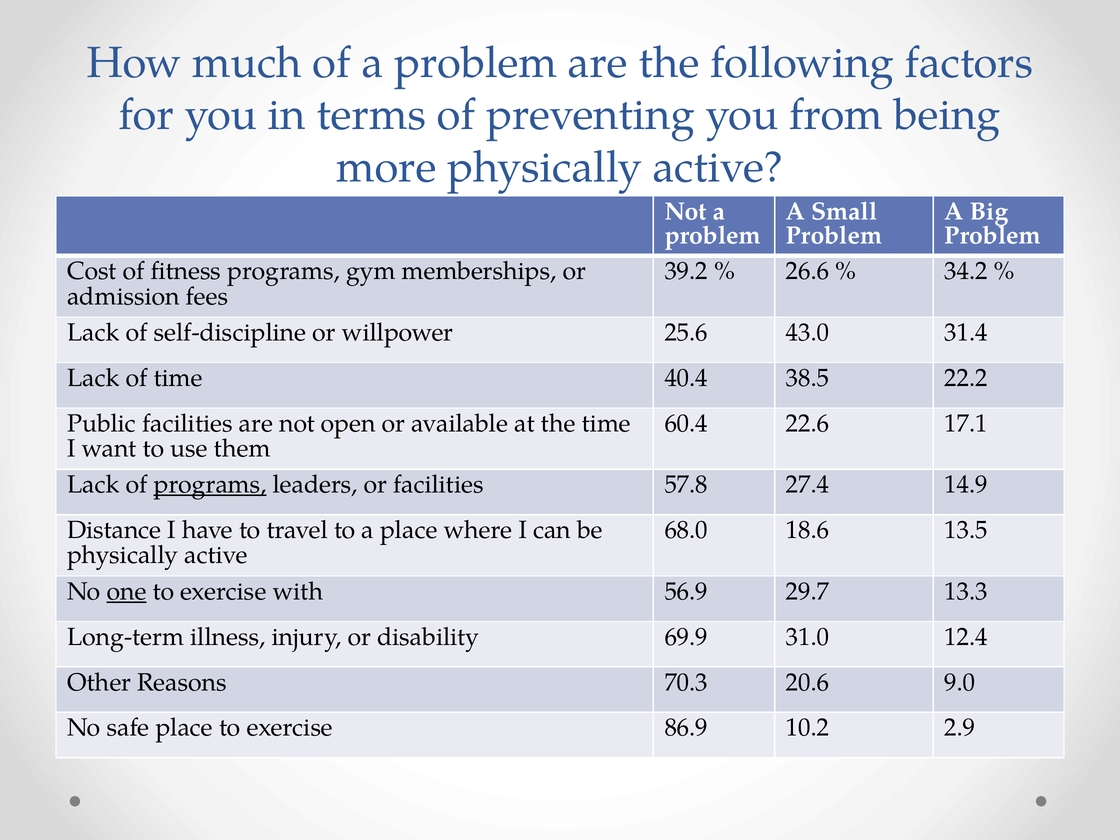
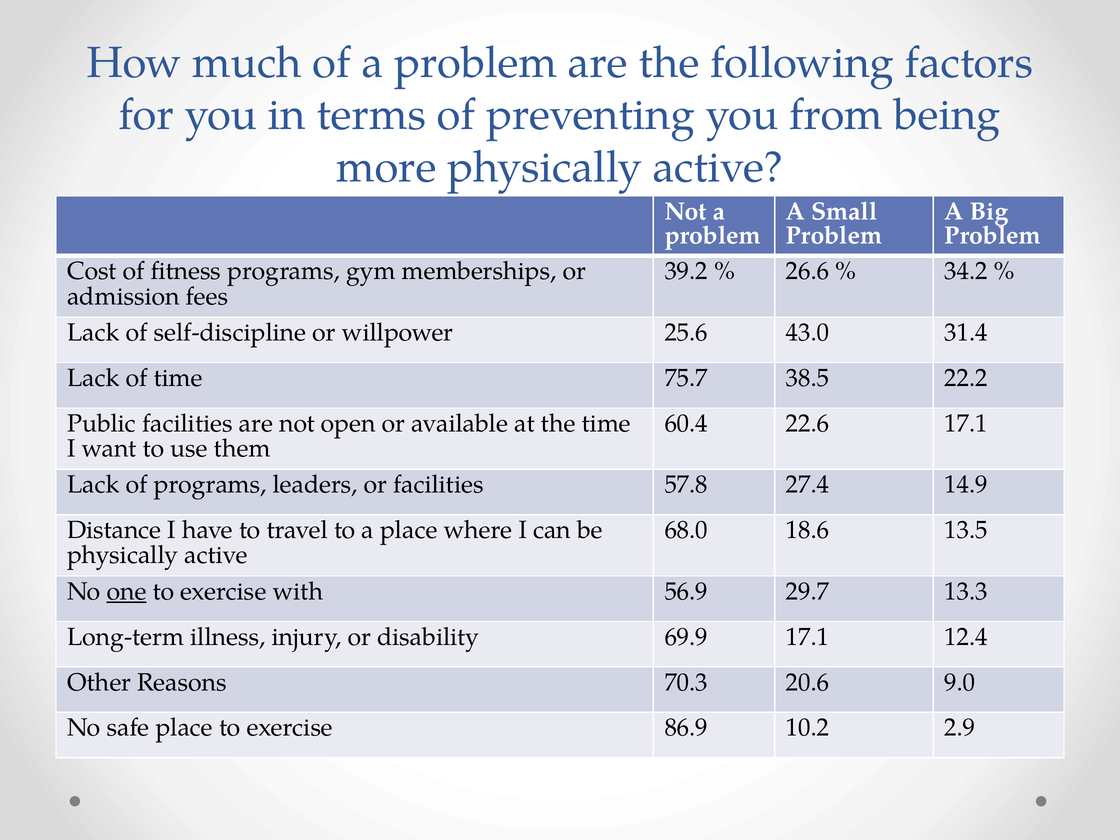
40.4: 40.4 -> 75.7 (686, 378)
programs underline: present -> none (210, 485)
69.9 31.0: 31.0 -> 17.1 (808, 637)
